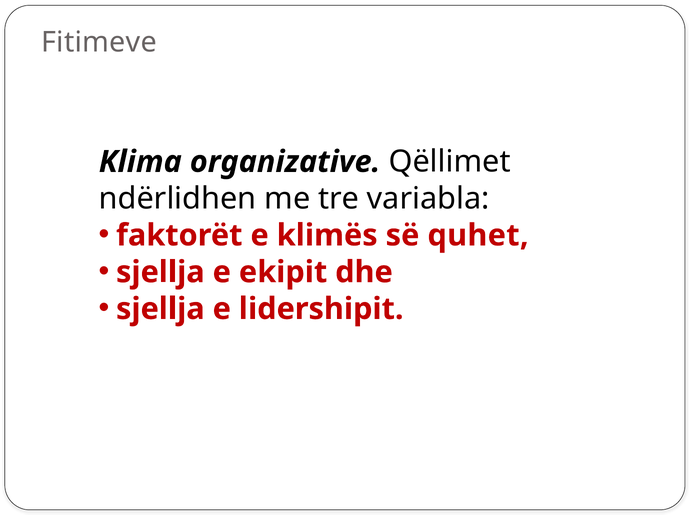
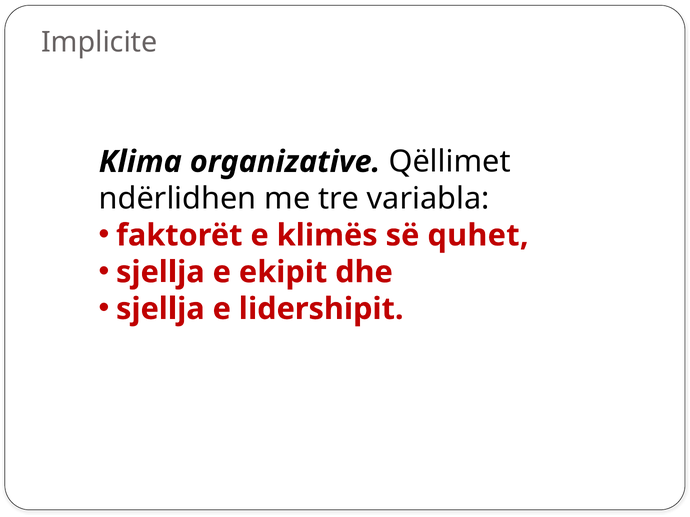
Fitimeve: Fitimeve -> Implicite (99, 42)
